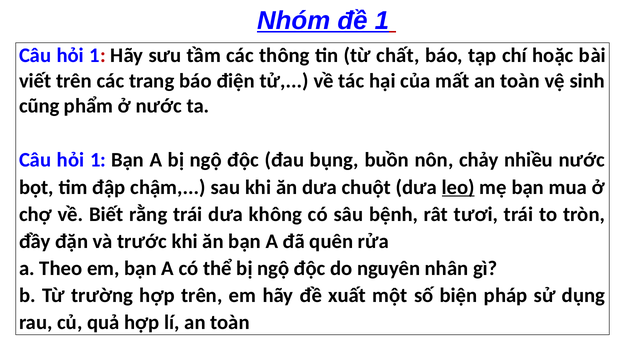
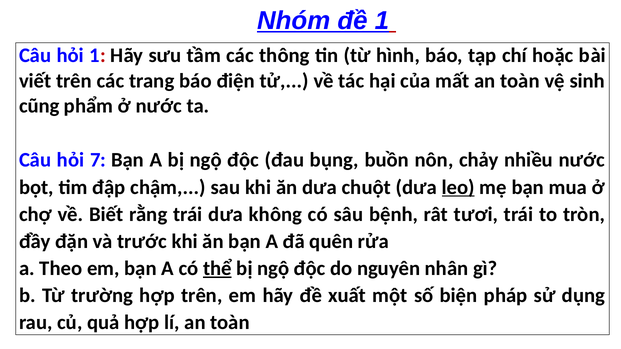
chất: chất -> hình (398, 56)
1: 1 -> 7 (98, 160)
thể underline: none -> present (217, 269)
